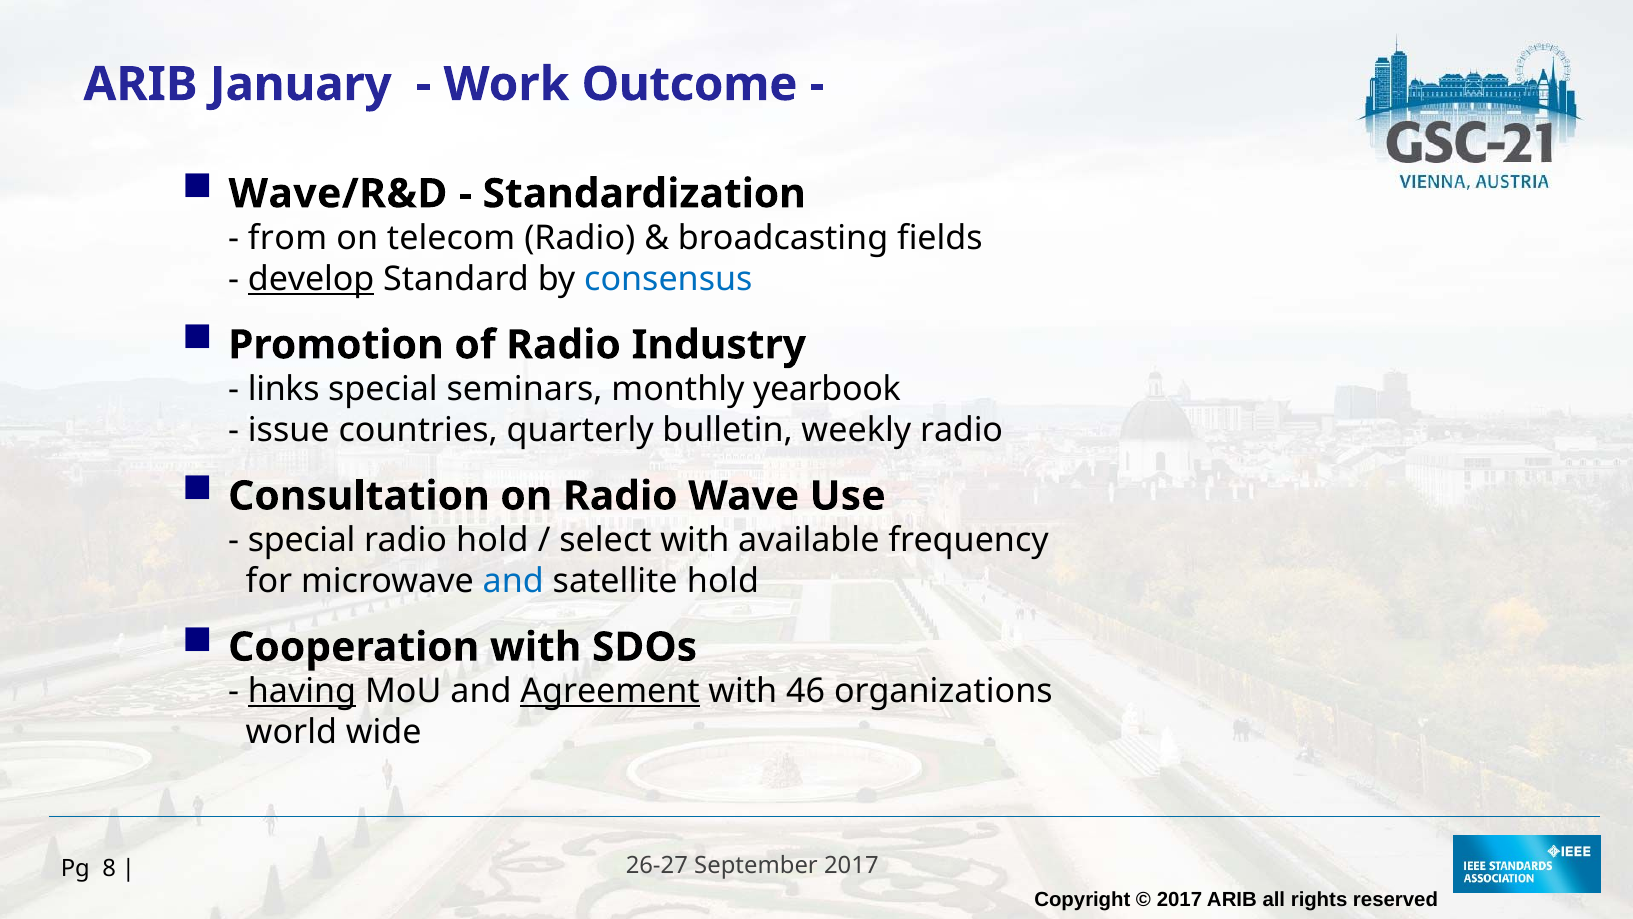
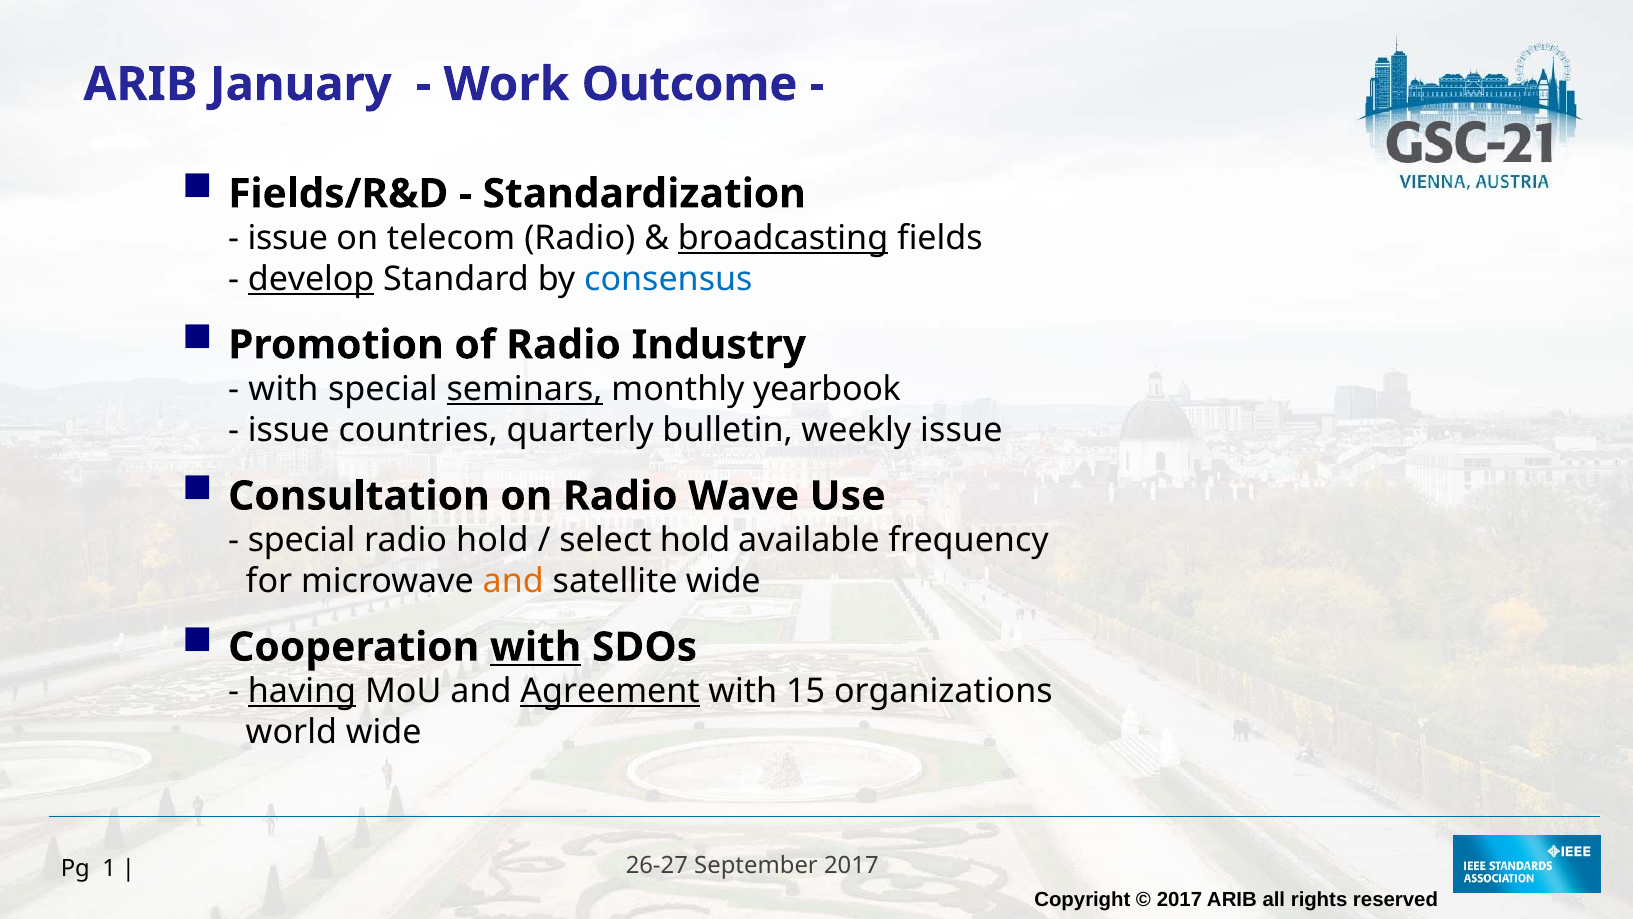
Wave/R&D: Wave/R&D -> Fields/R&D (338, 194)
from: from -> issue (288, 238)
broadcasting underline: none -> present (783, 238)
links: links -> with (283, 389)
seminars underline: none -> present (525, 389)
weekly radio: radio -> issue (961, 430)
select with: with -> hold (695, 540)
and colour: blue -> orange (513, 581)
satellite hold: hold -> wide (723, 581)
with underline: none -> present (536, 647)
46: 46 -> 15 (806, 692)
8: 8 -> 1 (109, 868)
